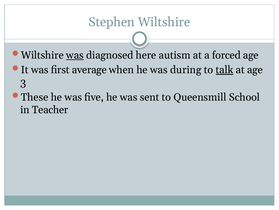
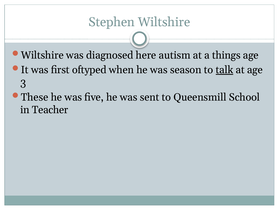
was underline: present -> none (75, 55)
forced: forced -> things (226, 55)
average: average -> oftyped (89, 70)
during: during -> season (186, 70)
